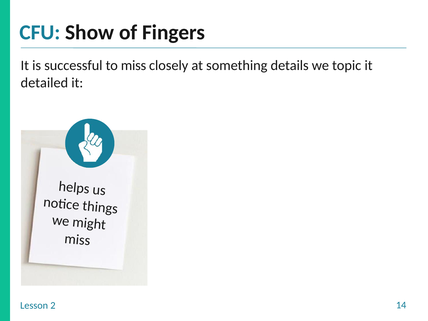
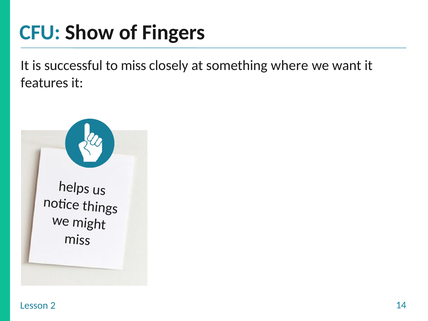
details: details -> where (290, 66)
topic: topic -> want (347, 66)
detailed: detailed -> features (44, 83)
